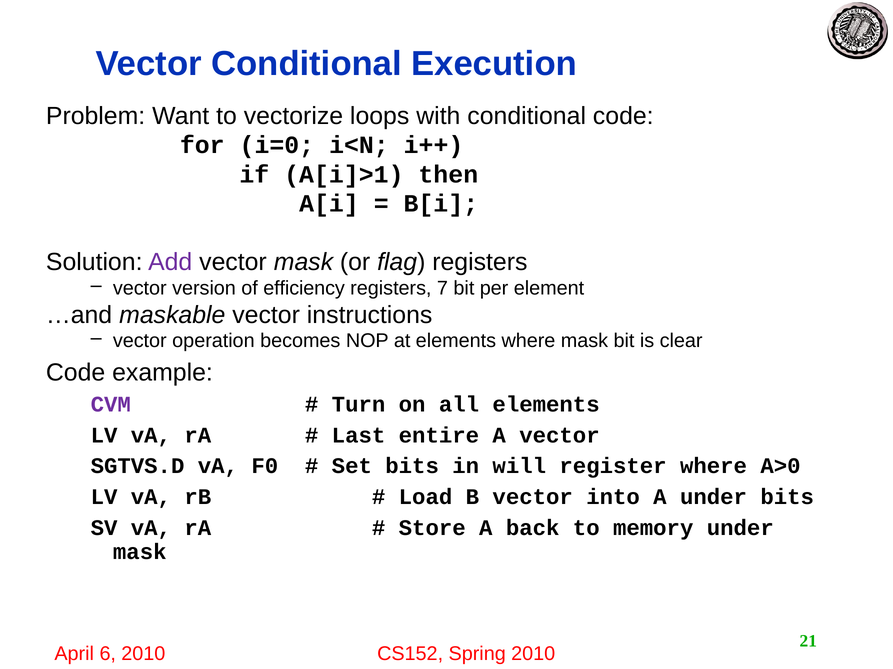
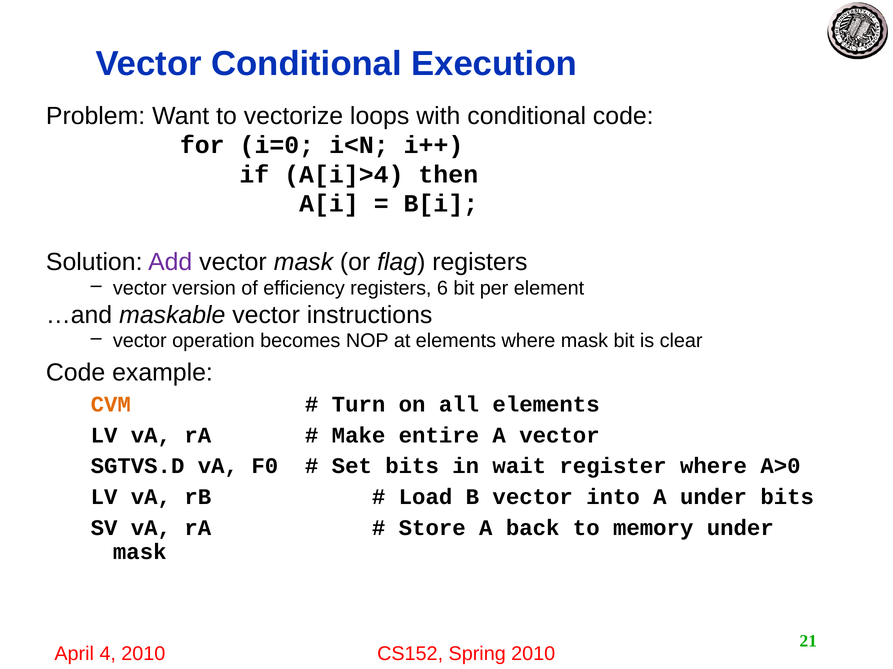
A[i]>1: A[i]>1 -> A[i]>4 (344, 175)
7: 7 -> 6 (442, 289)
CVM colour: purple -> orange (111, 405)
Last: Last -> Make (359, 436)
will: will -> wait (519, 467)
6: 6 -> 4 (108, 654)
